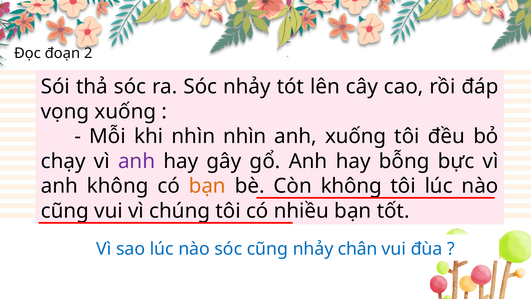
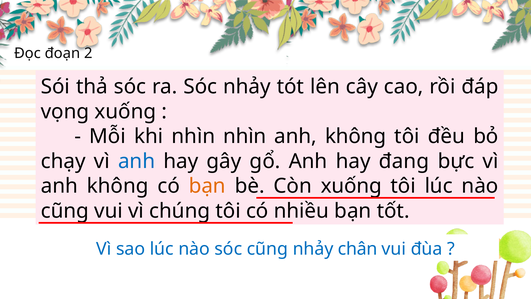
xuống: xuống -> không (356, 136)
anh colour: purple -> blue (137, 161)
bỗng: bỗng -> đang (404, 161)
Còn không: không -> xuống (351, 186)
